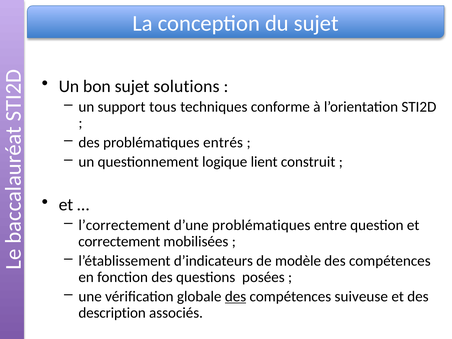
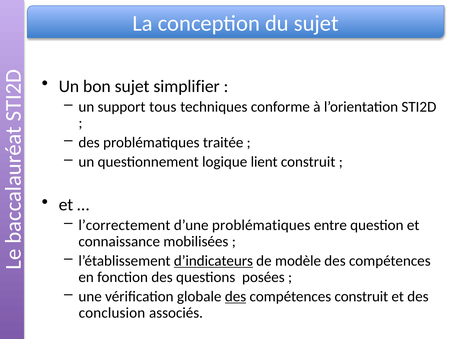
solutions: solutions -> simplifier (187, 86)
entrés: entrés -> traitée (223, 142)
correctement: correctement -> connaissance (119, 241)
d’indicateurs underline: none -> present (213, 261)
compétences suiveuse: suiveuse -> construit (361, 297)
description: description -> conclusion (112, 313)
